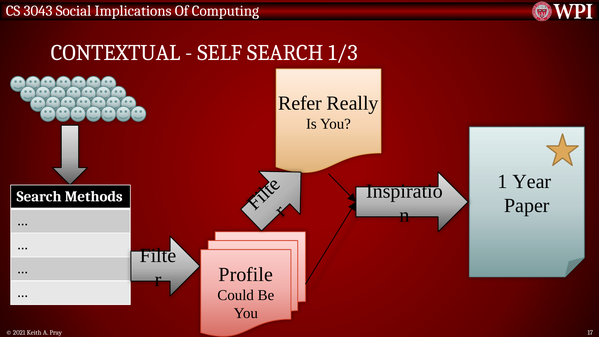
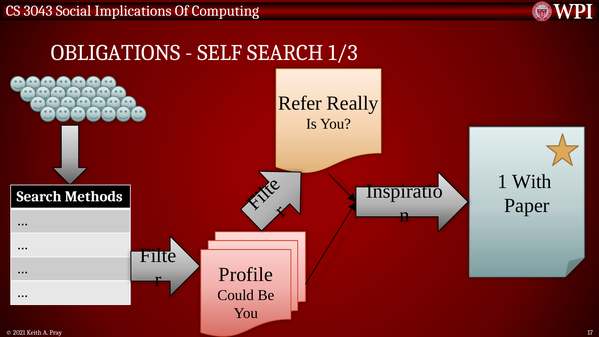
CONTEXTUAL: CONTEXTUAL -> OBLIGATIONS (116, 53)
Year: Year -> With (532, 182)
